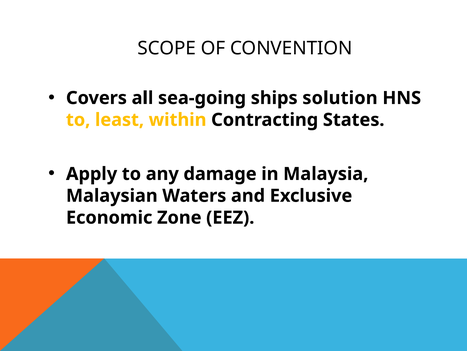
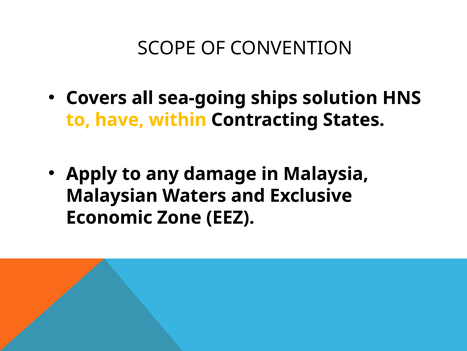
least: least -> have (120, 120)
